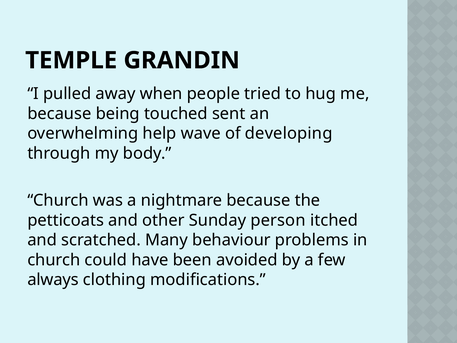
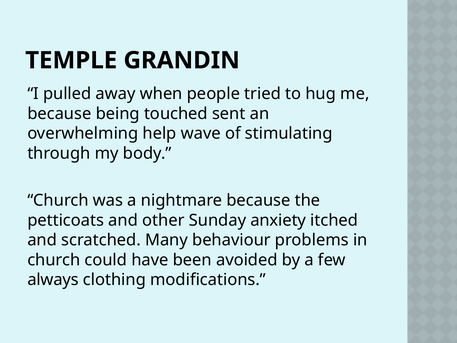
developing: developing -> stimulating (289, 133)
person: person -> anxiety (278, 220)
